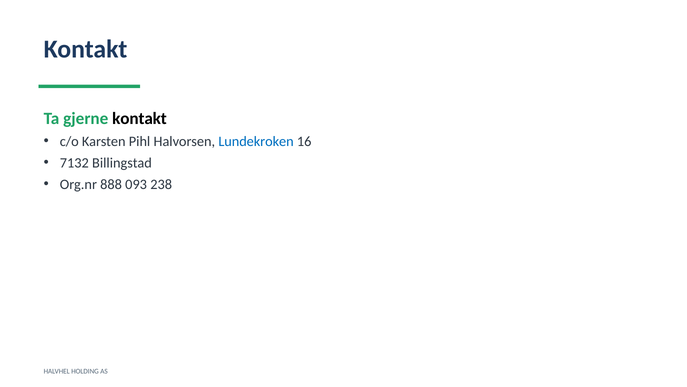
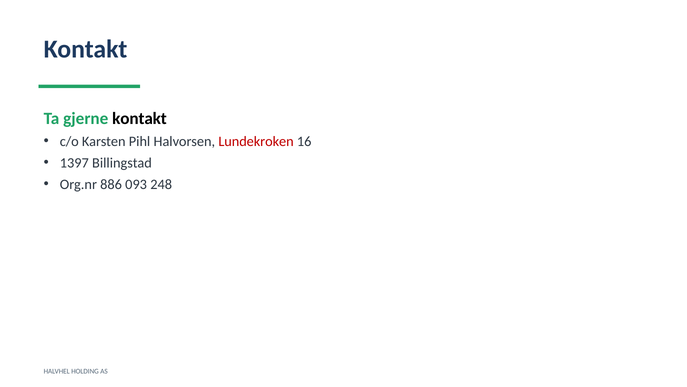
Lundekroken colour: blue -> red (256, 141)
7132: 7132 -> 1397 (74, 163)
888: 888 -> 886 (111, 184)
238: 238 -> 248 (161, 184)
